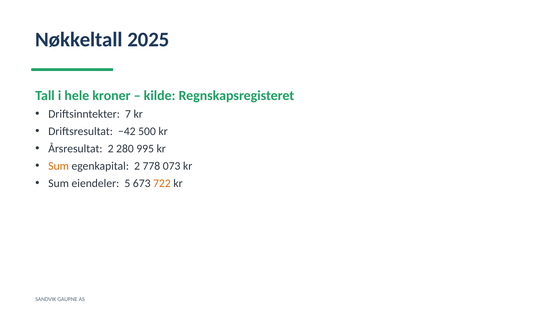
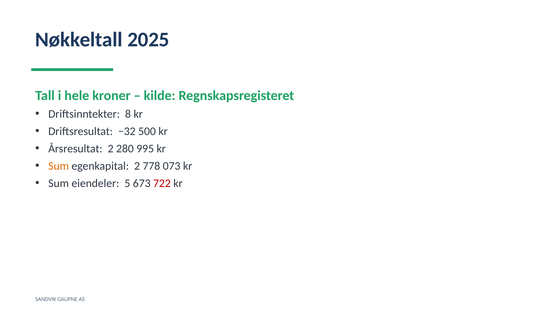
7: 7 -> 8 (128, 114)
−42: −42 -> −32 (127, 131)
722 colour: orange -> red (162, 184)
